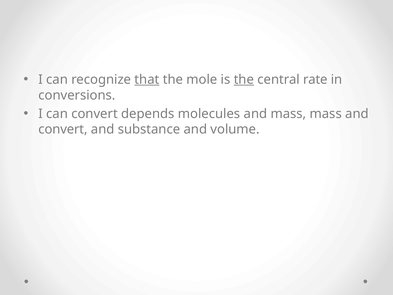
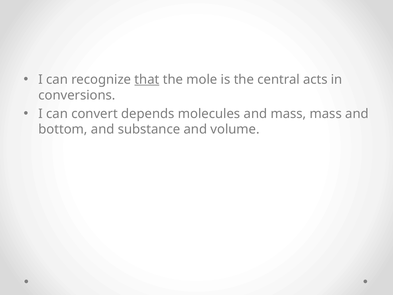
the underline: present -> none (244, 80)
rate: rate -> acts (315, 80)
convert: convert -> bottom (63, 129)
